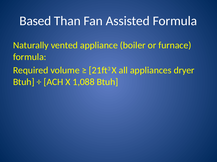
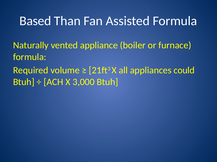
dryer: dryer -> could (184, 71)
1,088: 1,088 -> 3,000 (84, 82)
